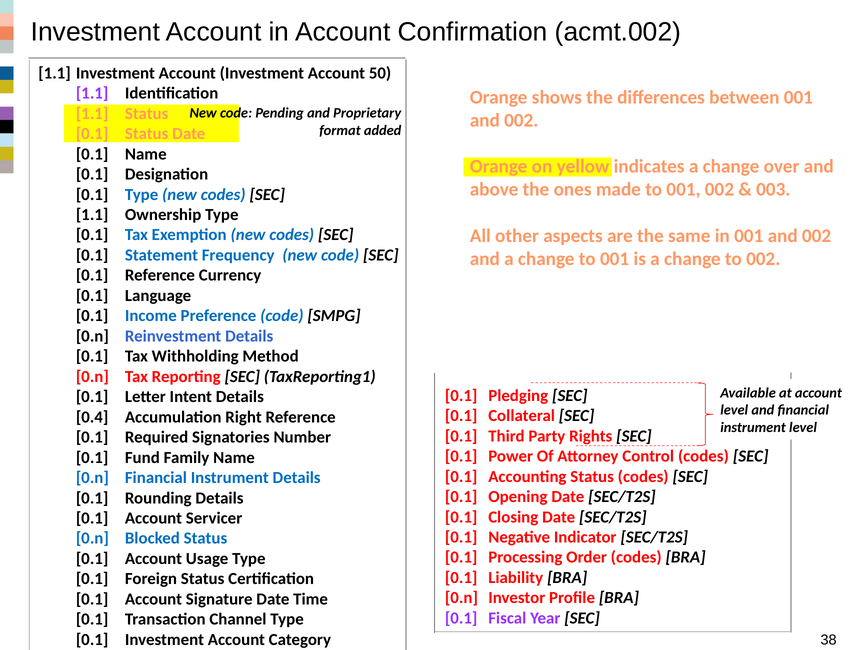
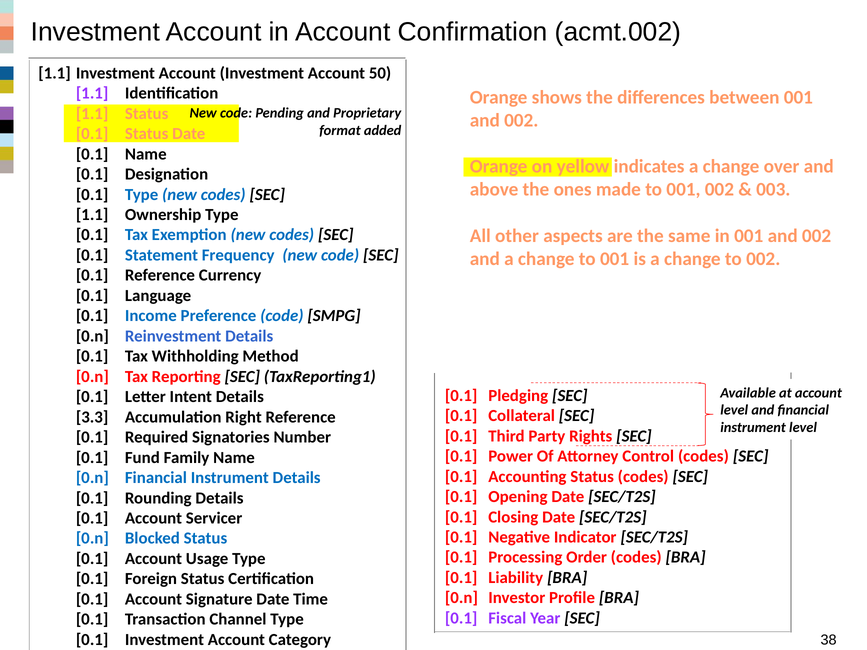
0.4: 0.4 -> 3.3 (92, 417)
